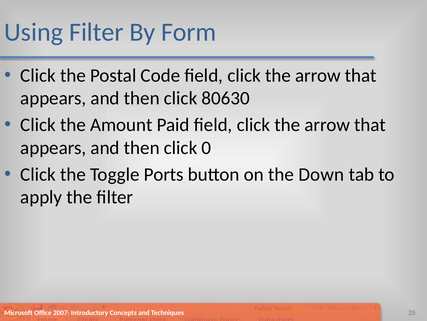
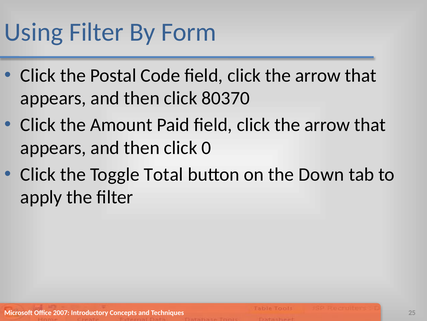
80630: 80630 -> 80370 (226, 98)
Ports: Ports -> Total (164, 174)
